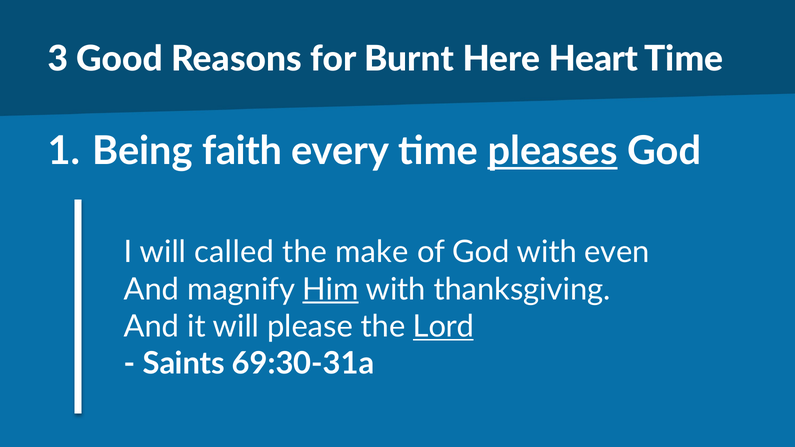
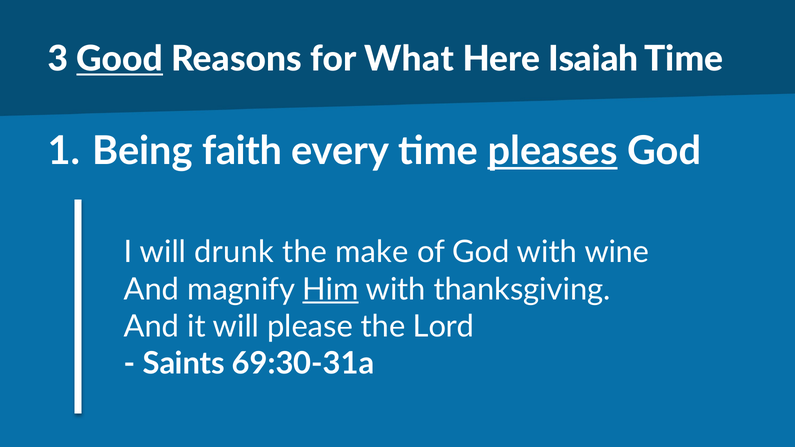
Good underline: none -> present (120, 59)
Burnt: Burnt -> What (409, 59)
Heart: Heart -> Isaiah (593, 59)
called: called -> drunk (234, 252)
even: even -> wine (617, 252)
Lord underline: present -> none (444, 327)
